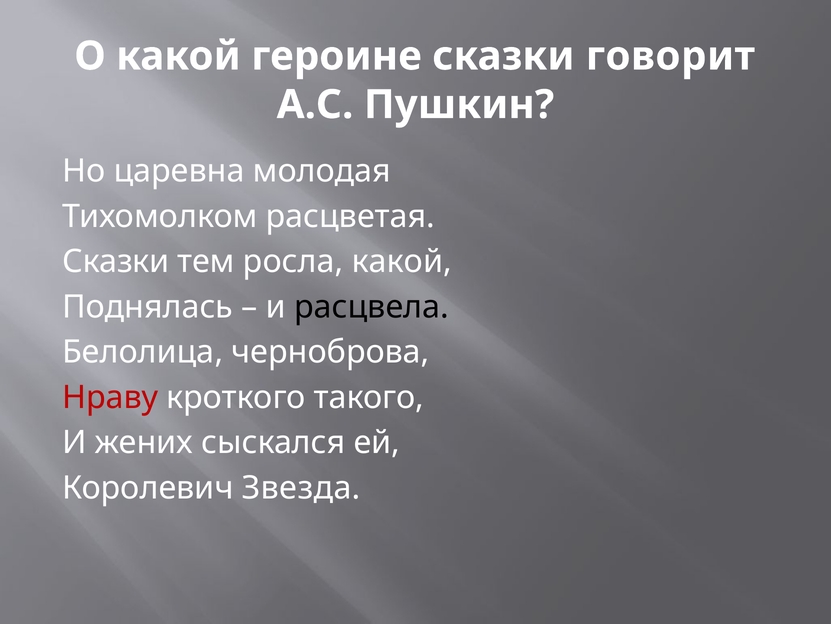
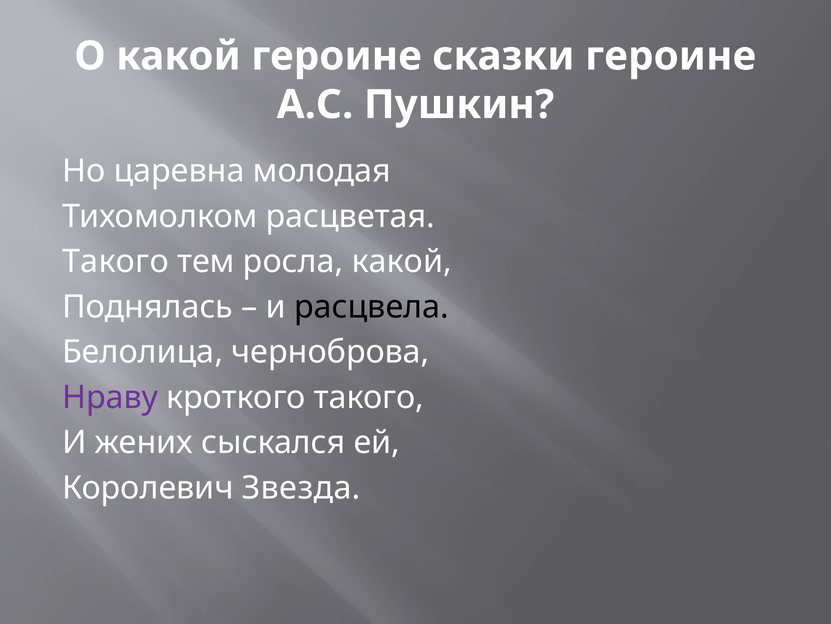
сказки говорит: говорит -> героине (671, 56)
Сказки: Сказки -> Такого (116, 261)
Нраву colour: red -> purple (110, 397)
